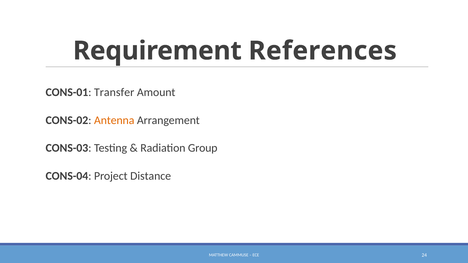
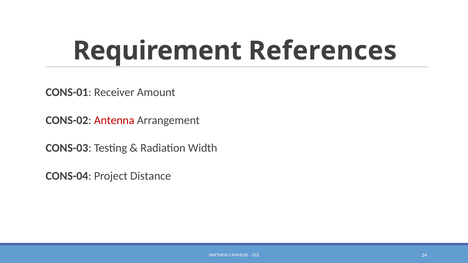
Transfer: Transfer -> Receiver (114, 92)
Antenna colour: orange -> red (114, 120)
Group: Group -> Width (203, 148)
